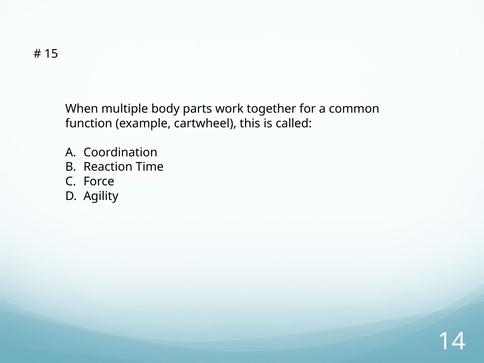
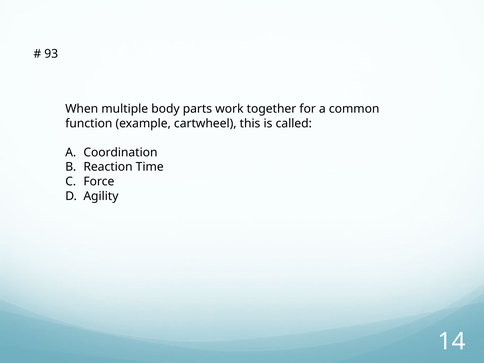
15: 15 -> 93 (51, 54)
